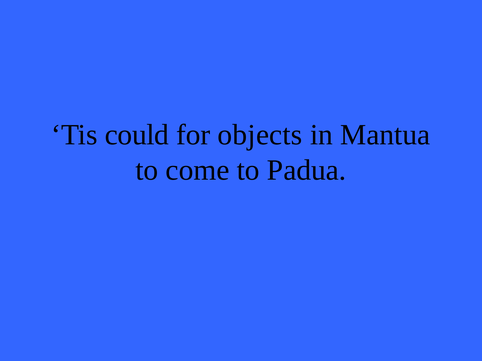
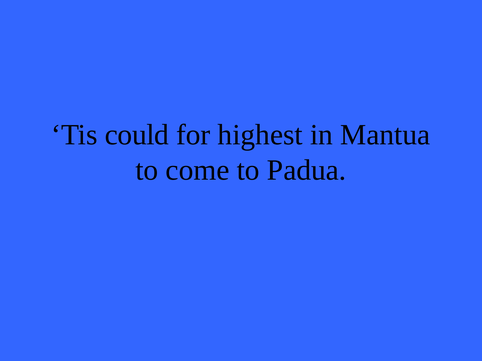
objects: objects -> highest (260, 135)
